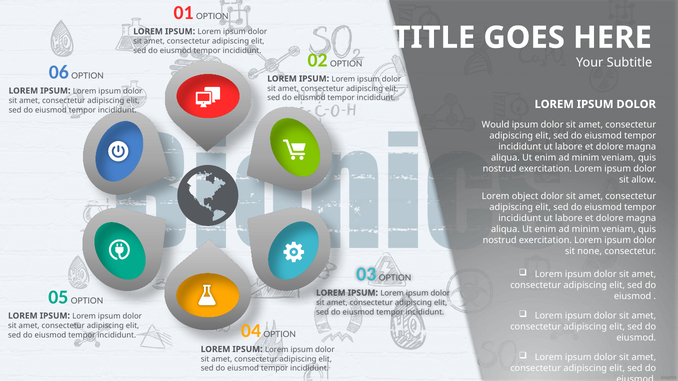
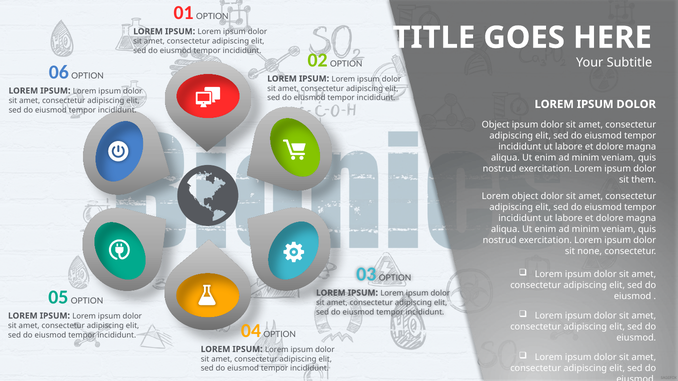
Would: Would -> Object (496, 125)
allow: allow -> them (644, 180)
